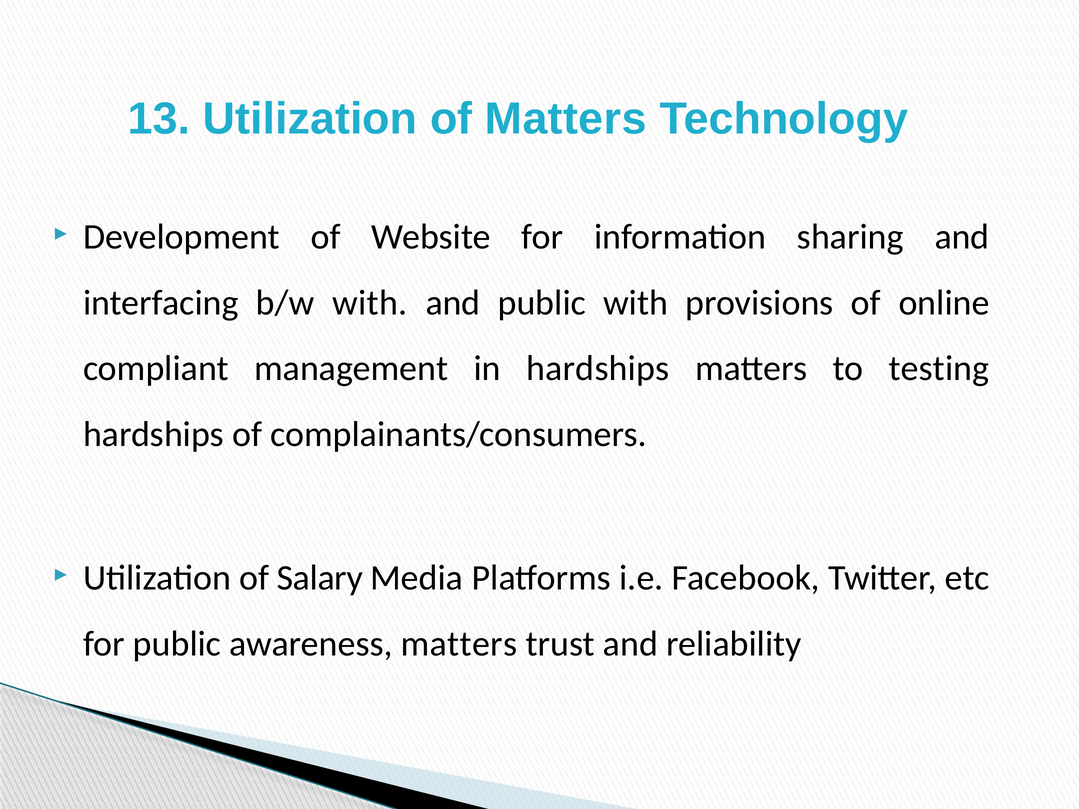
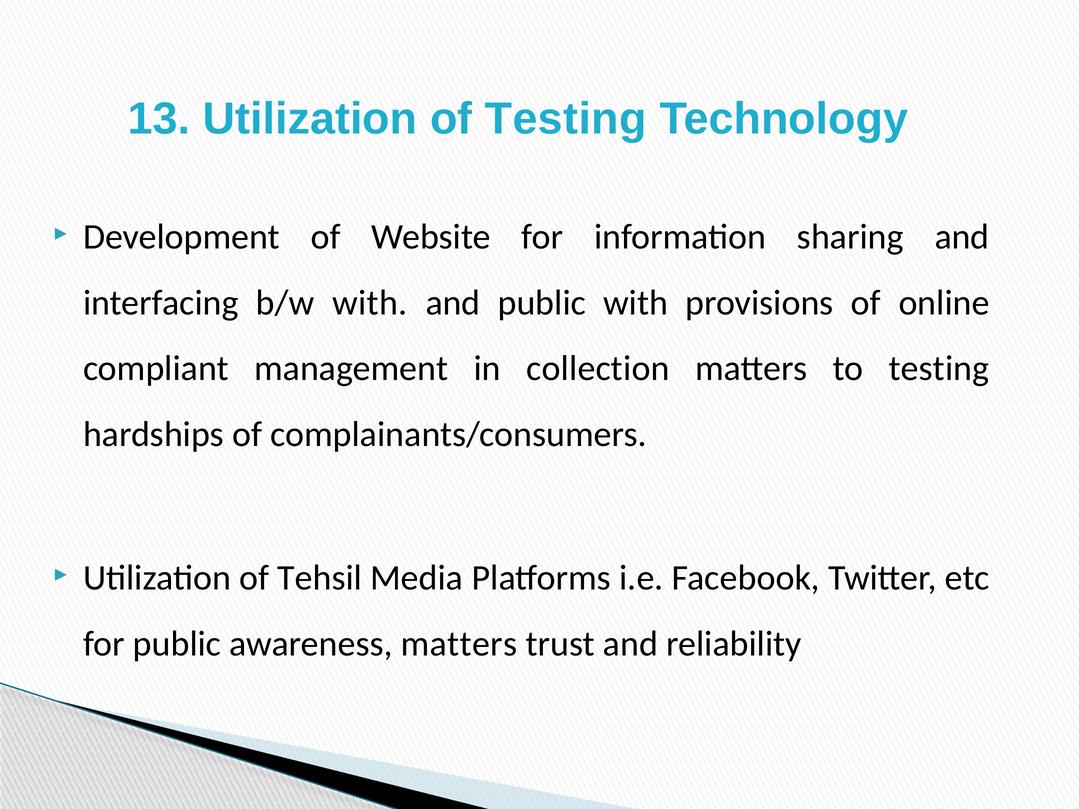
of Matters: Matters -> Testing (566, 119)
in hardships: hardships -> collection (598, 369)
Salary: Salary -> Tehsil (320, 578)
